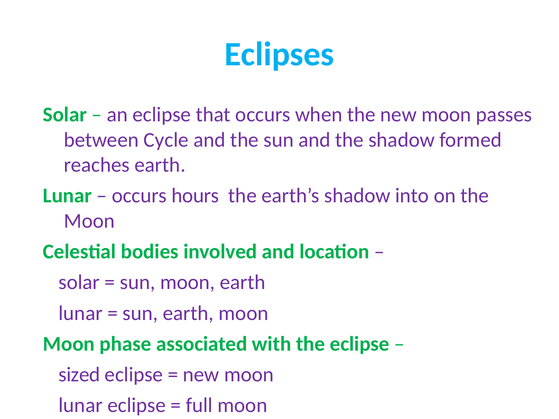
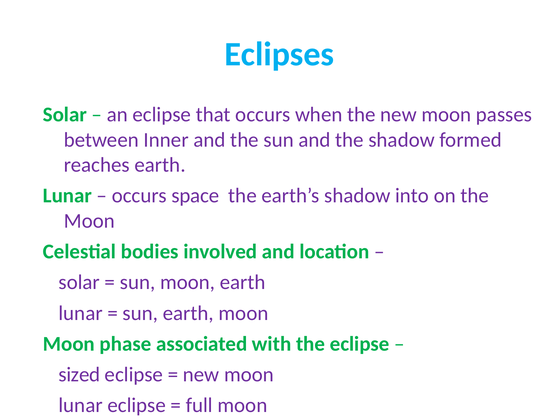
Cycle: Cycle -> Inner (166, 140)
hours: hours -> space (195, 196)
